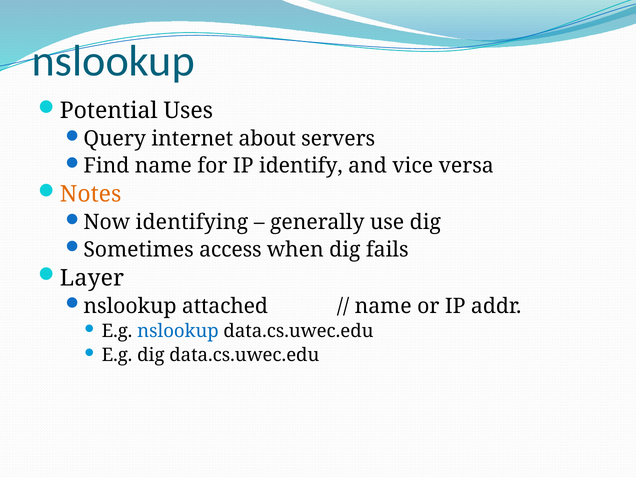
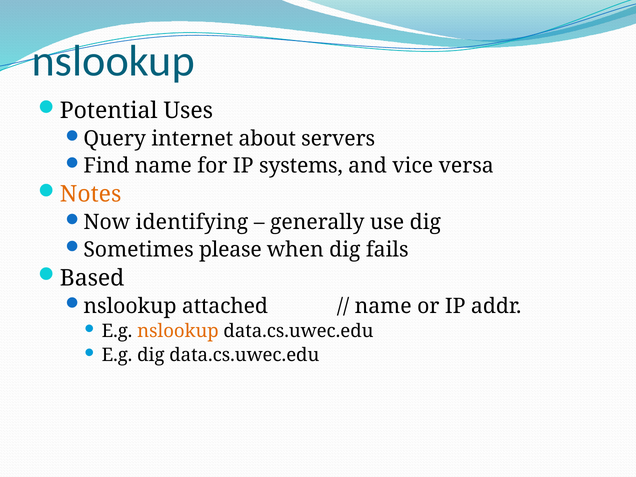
identify: identify -> systems (301, 166)
access: access -> please (230, 250)
Layer: Layer -> Based (92, 278)
nslookup colour: blue -> orange (178, 331)
